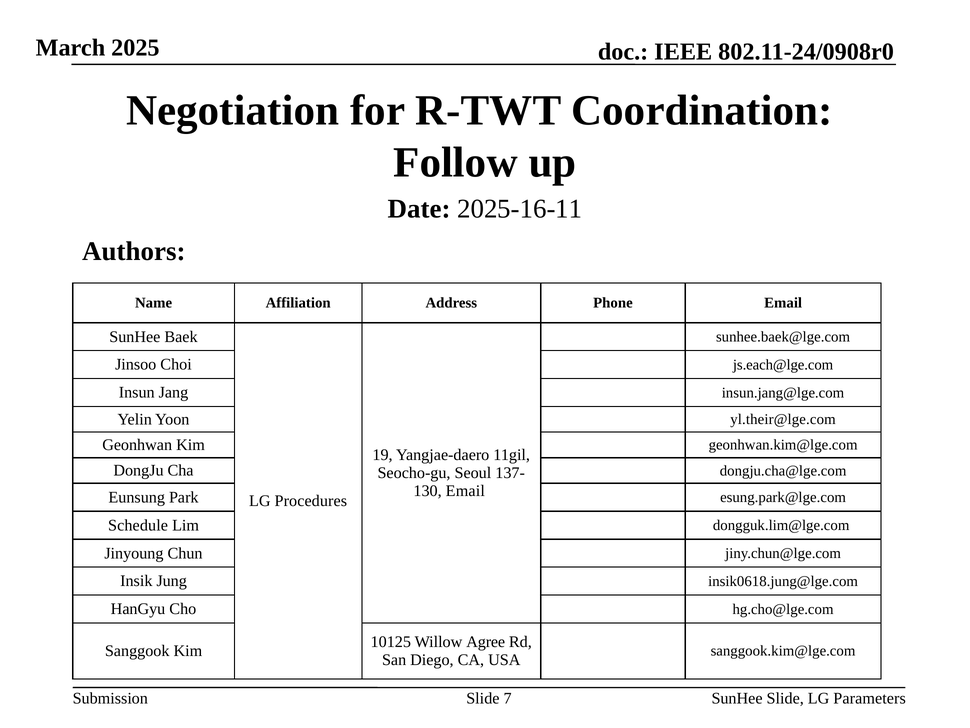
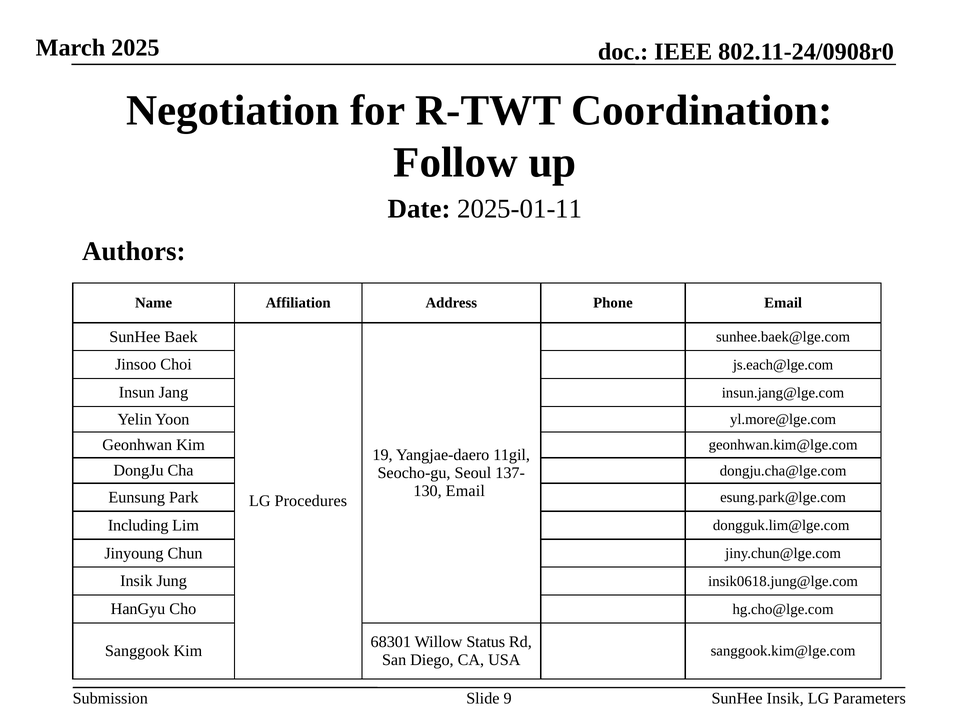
2025-16-11: 2025-16-11 -> 2025-01-11 (520, 209)
yl.their@lge.com: yl.their@lge.com -> yl.more@lge.com (783, 419)
Schedule: Schedule -> Including (138, 525)
10125: 10125 -> 68301 (391, 642)
Agree: Agree -> Status (486, 642)
7: 7 -> 9 (508, 698)
SunHee Slide: Slide -> Insik (785, 698)
